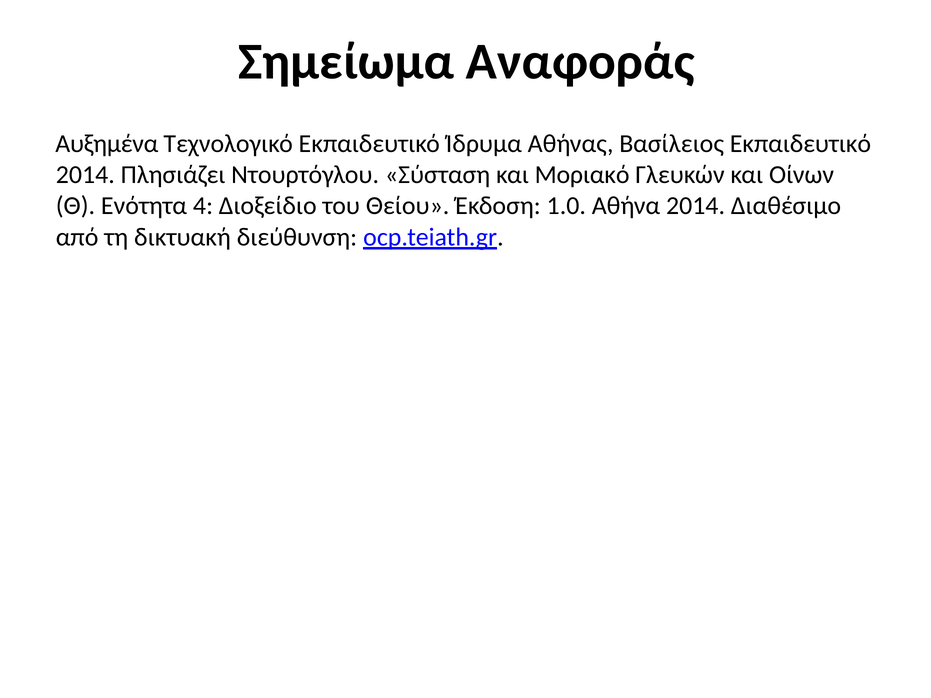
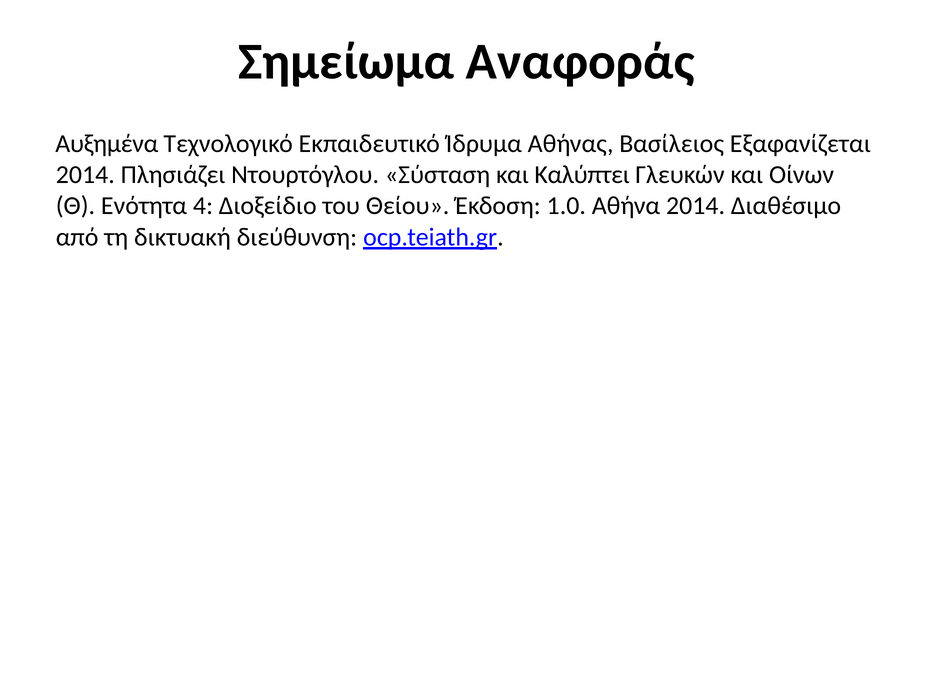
Βασίλειος Εκπαιδευτικό: Εκπαιδευτικό -> Εξαφανίζεται (800, 144)
Μοριακό: Μοριακό -> Καλύπτει (582, 175)
